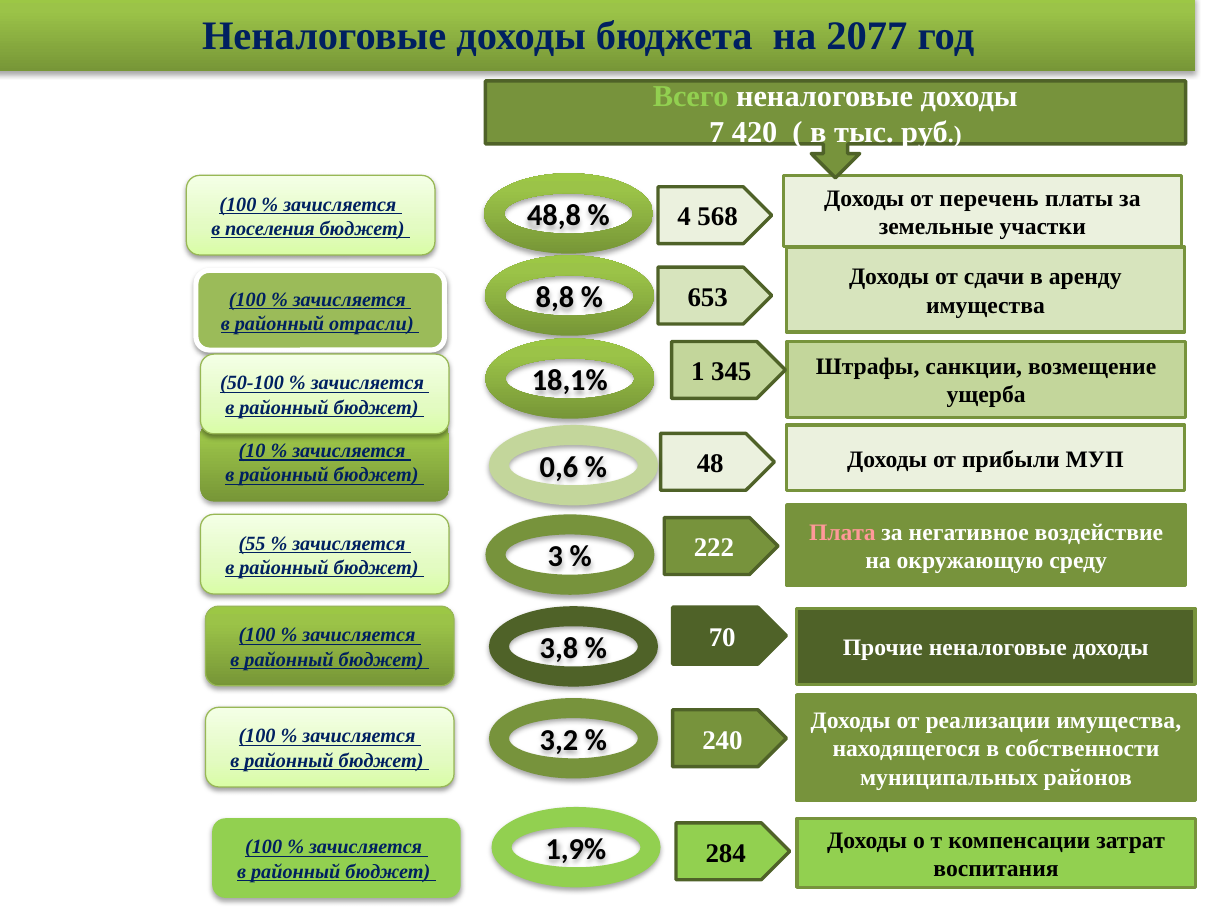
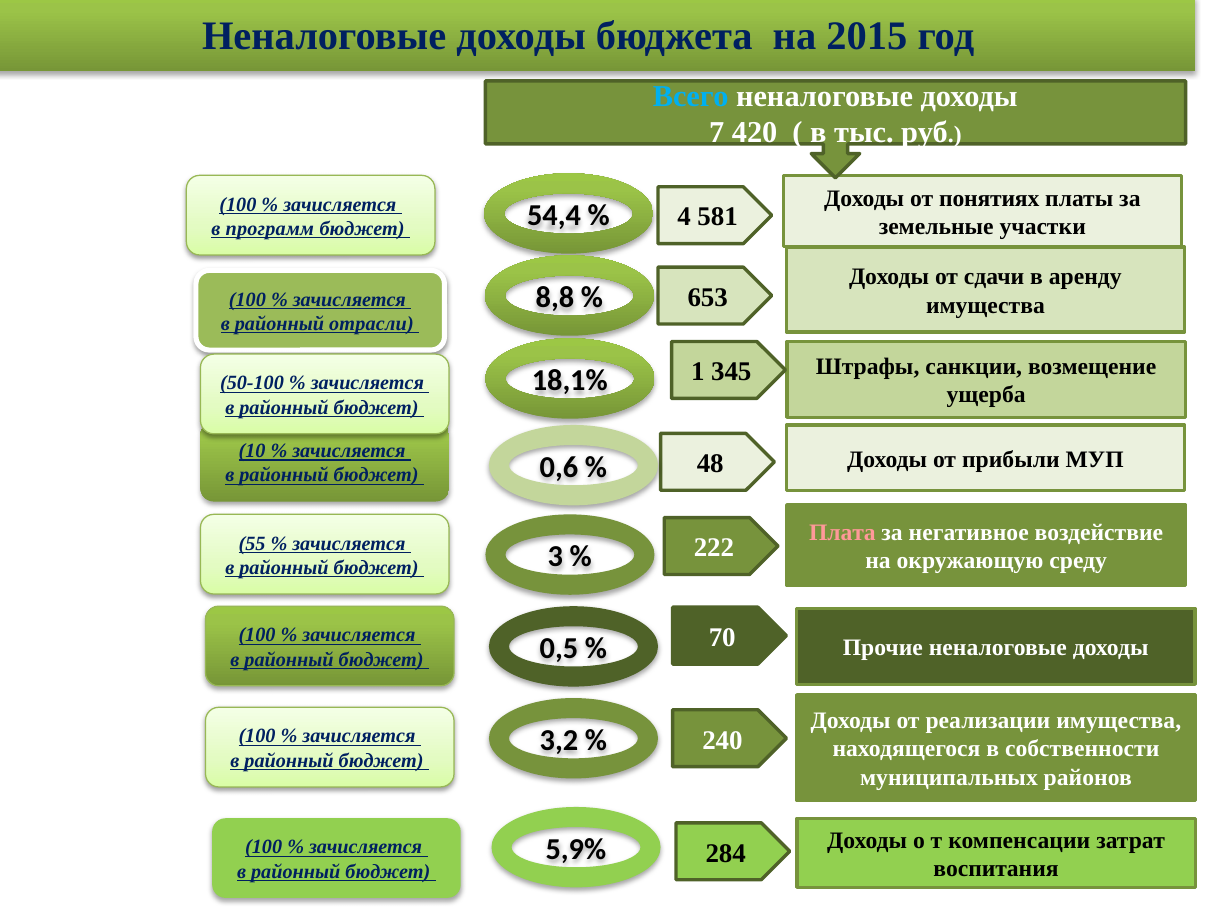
2077: 2077 -> 2015 (867, 36)
Всего colour: light green -> light blue (691, 96)
перечень: перечень -> понятиях (989, 198)
48,8: 48,8 -> 54,4 (554, 216)
568: 568 -> 581 (718, 217)
поселения: поселения -> программ (270, 229)
3,8: 3,8 -> 0,5 (559, 649)
1,9%: 1,9% -> 5,9% (576, 850)
